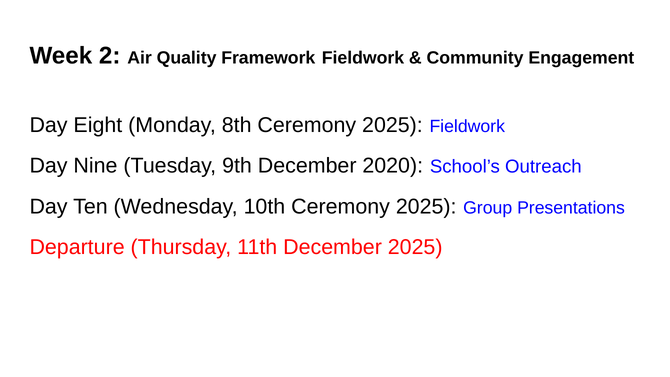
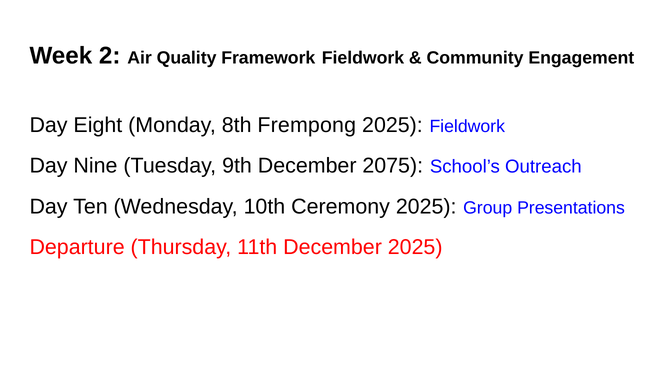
8th Ceremony: Ceremony -> Frempong (307, 125)
2020: 2020 -> 2075 (393, 166)
